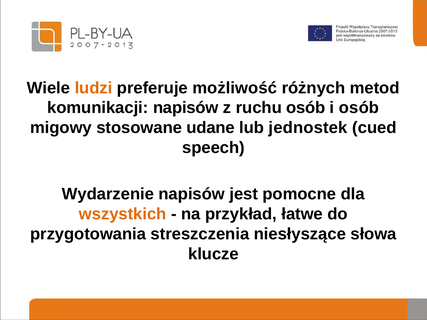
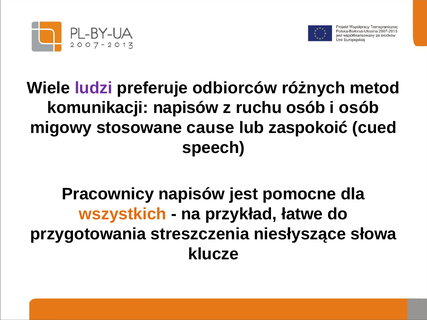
ludzi colour: orange -> purple (94, 88)
możliwość: możliwość -> odbiorców (235, 88)
udane: udane -> cause (211, 128)
jednostek: jednostek -> zaspokoić (308, 128)
Wydarzenie: Wydarzenie -> Pracownicy (108, 194)
